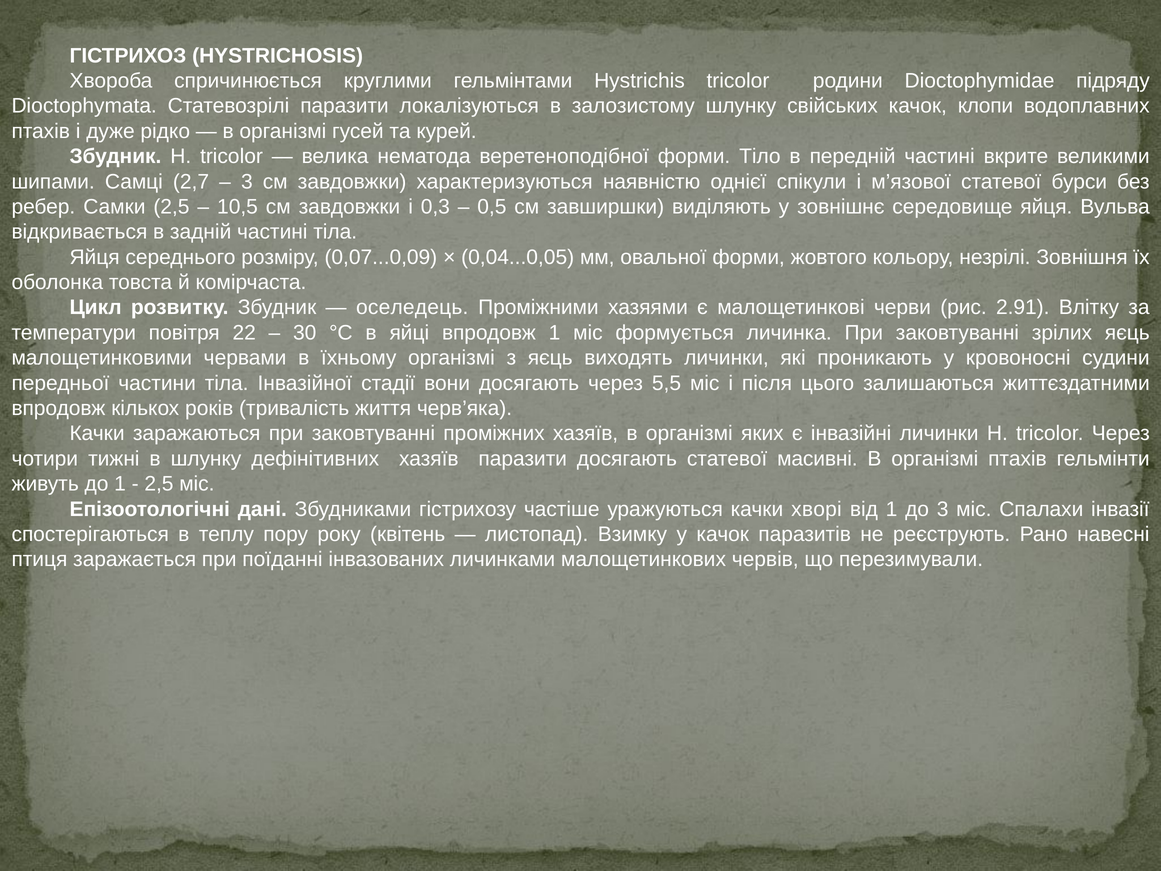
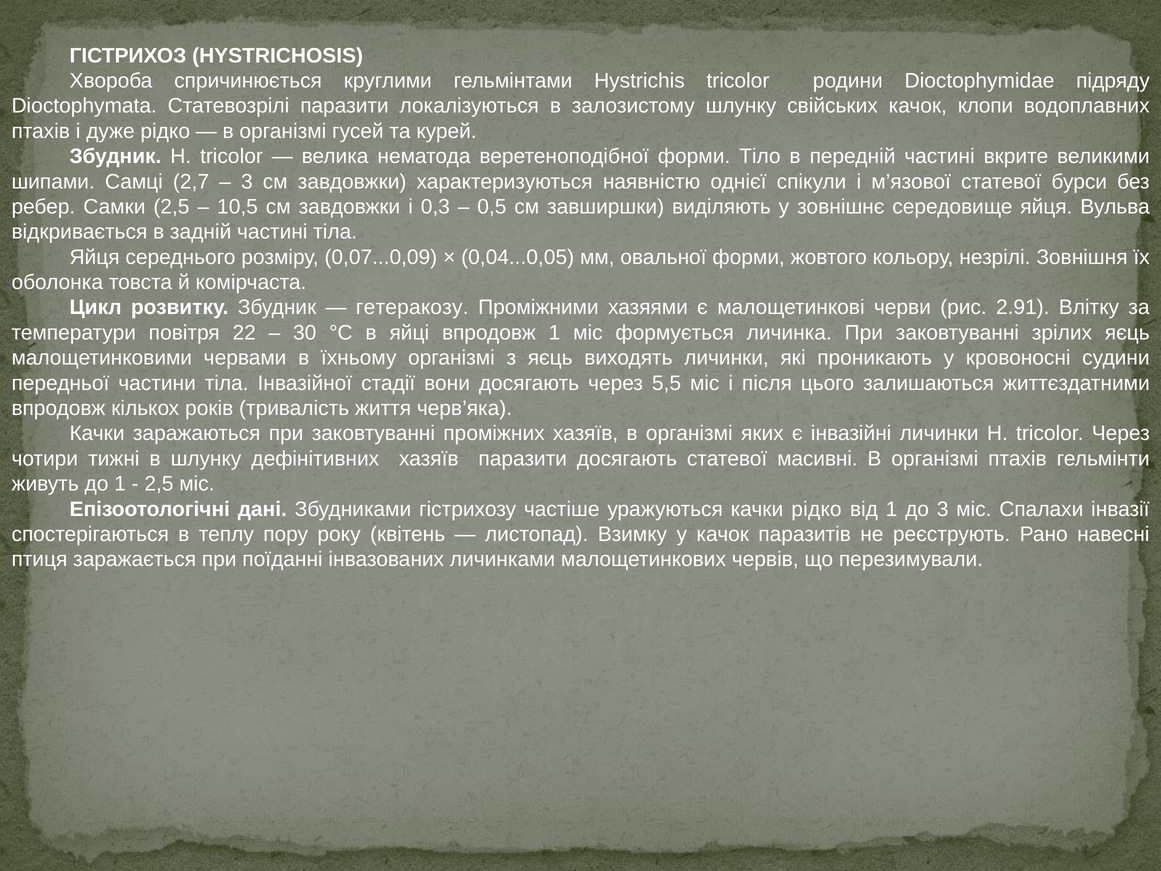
оселедець: оселедець -> гетеракозу (412, 307)
качки хворі: хворі -> рідко (816, 509)
